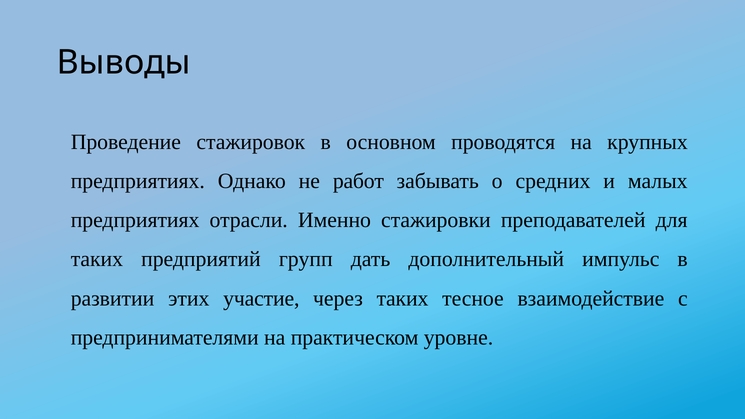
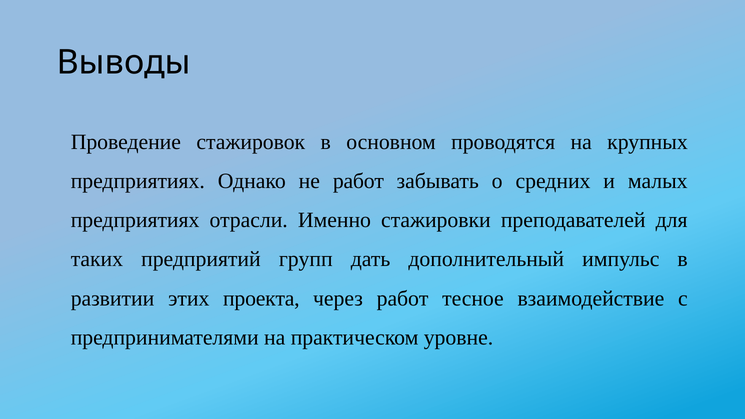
участие: участие -> проекта (261, 298)
через таких: таких -> работ (403, 298)
